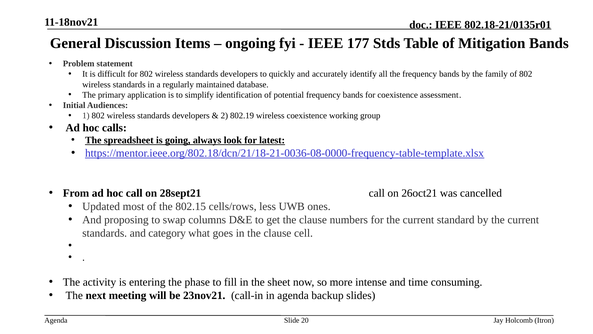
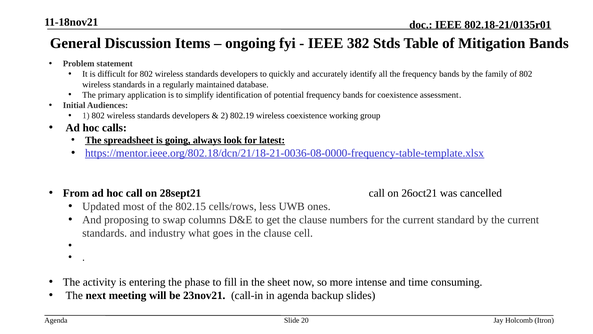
177: 177 -> 382 (358, 43)
category: category -> industry (167, 233)
